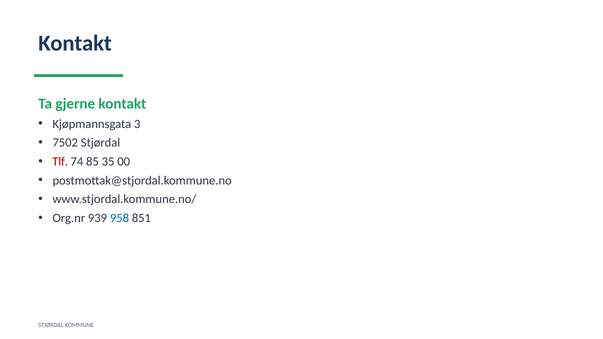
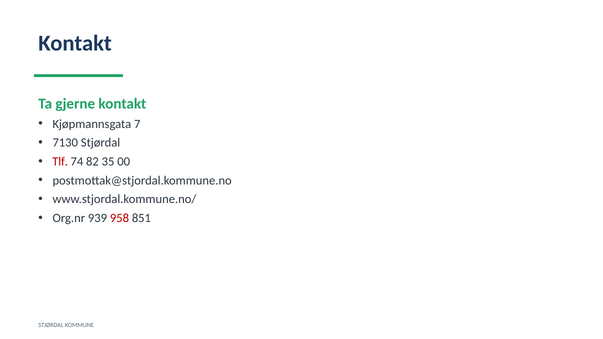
3: 3 -> 7 (137, 124)
7502: 7502 -> 7130 (65, 143)
85: 85 -> 82 (92, 162)
958 colour: blue -> red (119, 218)
